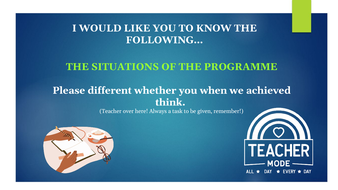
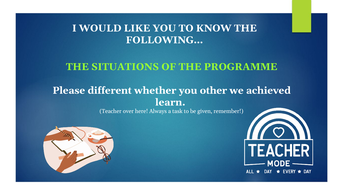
when: when -> other (213, 91)
think: think -> learn (170, 102)
